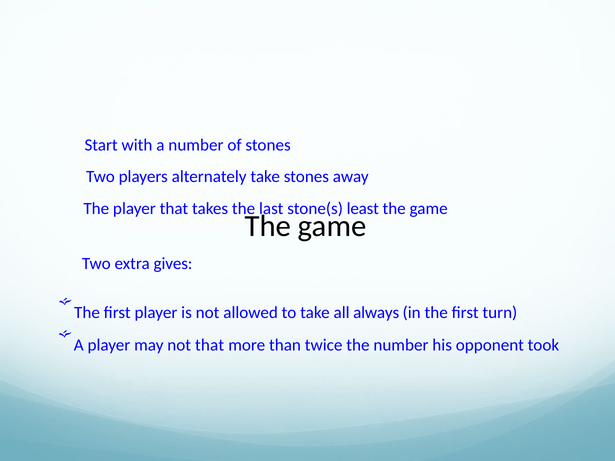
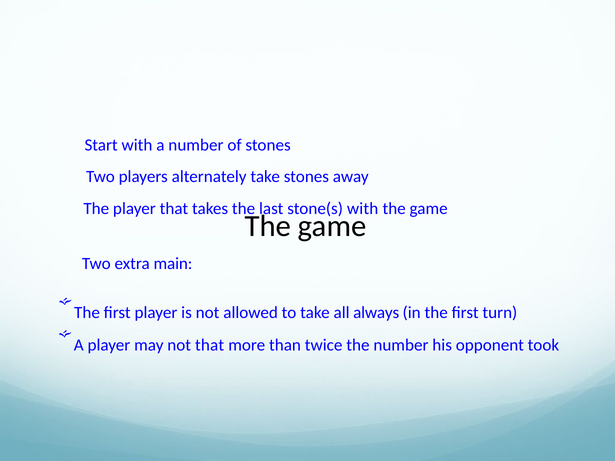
stone(s least: least -> with (363, 209)
gives: gives -> main (173, 264)
